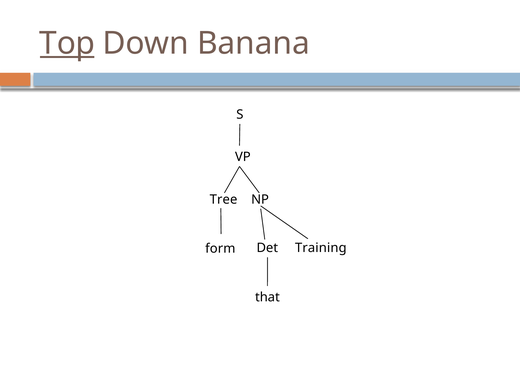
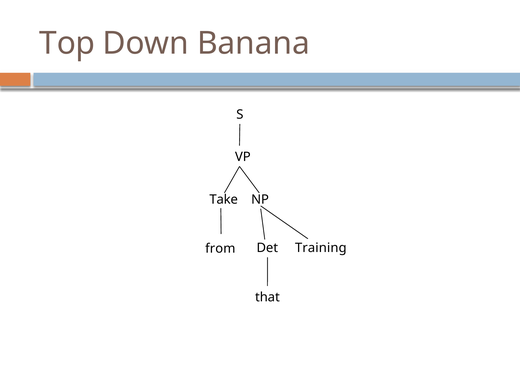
Top underline: present -> none (67, 43)
Tree: Tree -> Take (224, 199)
form: form -> from (220, 249)
